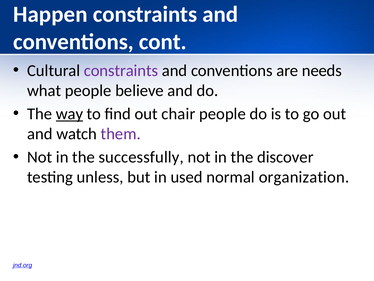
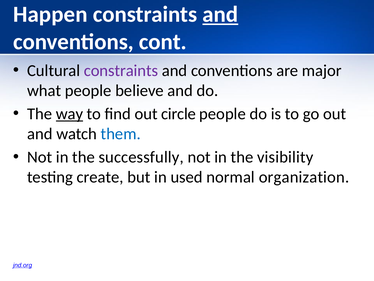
and underline: none -> present (220, 14)
needs: needs -> major (322, 70)
chair: chair -> circle (179, 114)
them colour: purple -> blue (121, 134)
discover: discover -> visibility (285, 157)
unless: unless -> create (100, 177)
